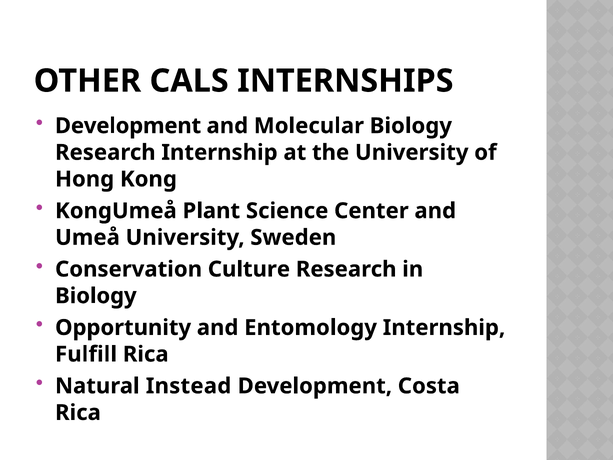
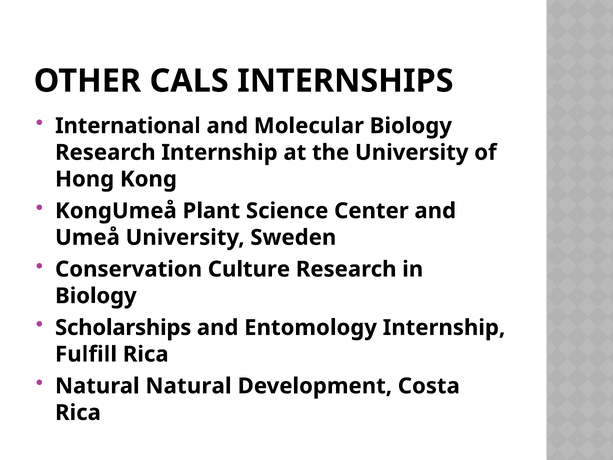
Development: Development -> International (128, 126)
Opportunity: Opportunity -> Scholarships (123, 327)
Natural Instead: Instead -> Natural (189, 386)
